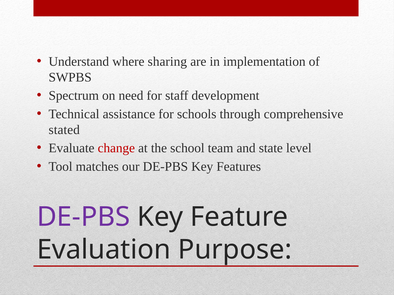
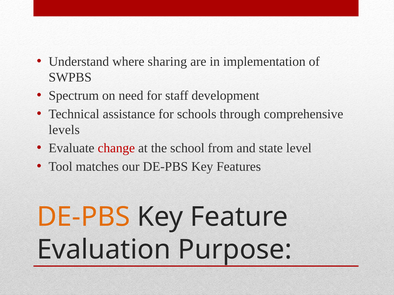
stated: stated -> levels (64, 130)
team: team -> from (221, 148)
DE-PBS colour: purple -> orange (83, 217)
